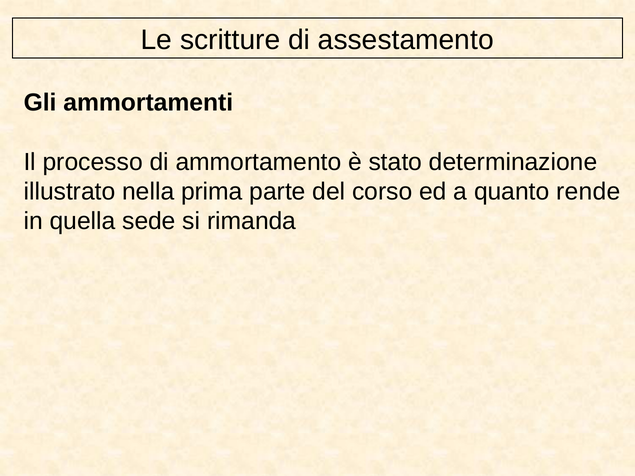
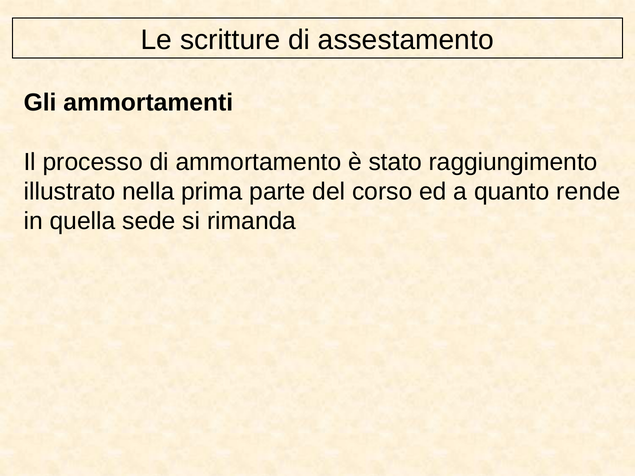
determinazione: determinazione -> raggiungimento (513, 162)
